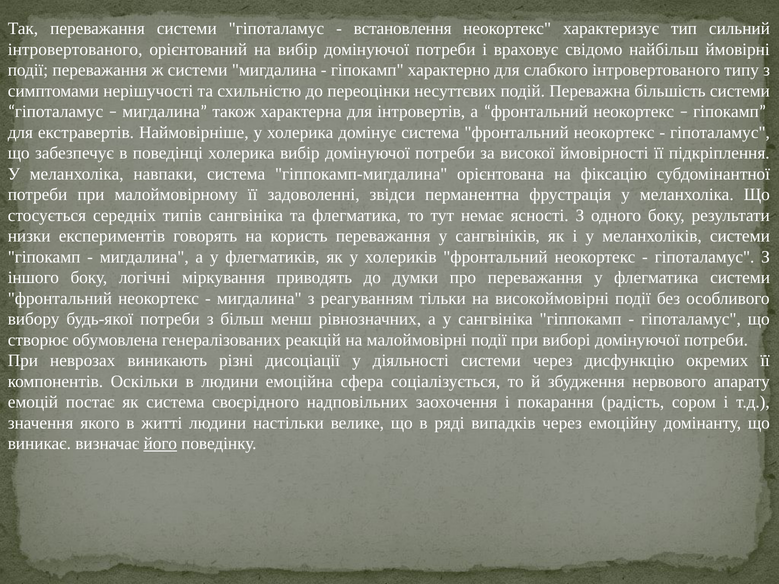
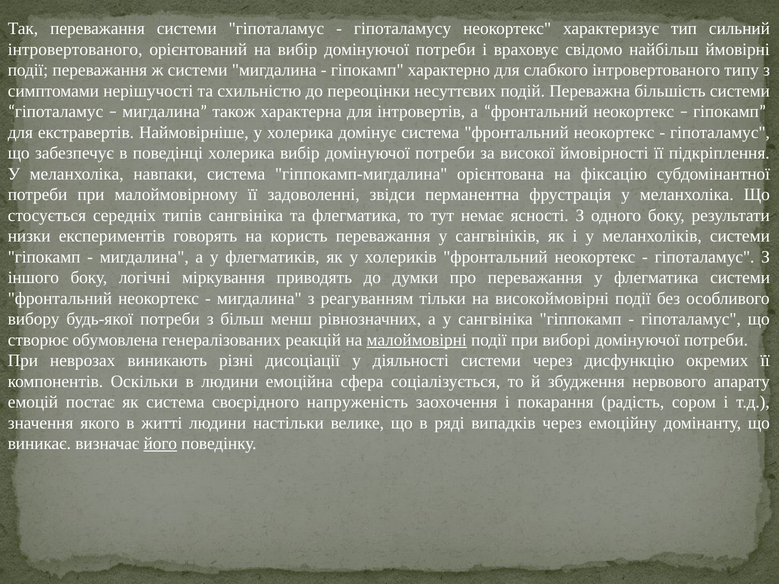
встановлення: встановлення -> гіпоталамусу (403, 29)
малоймовірні underline: none -> present (417, 340)
надповільних: надповільних -> напруженість (357, 402)
